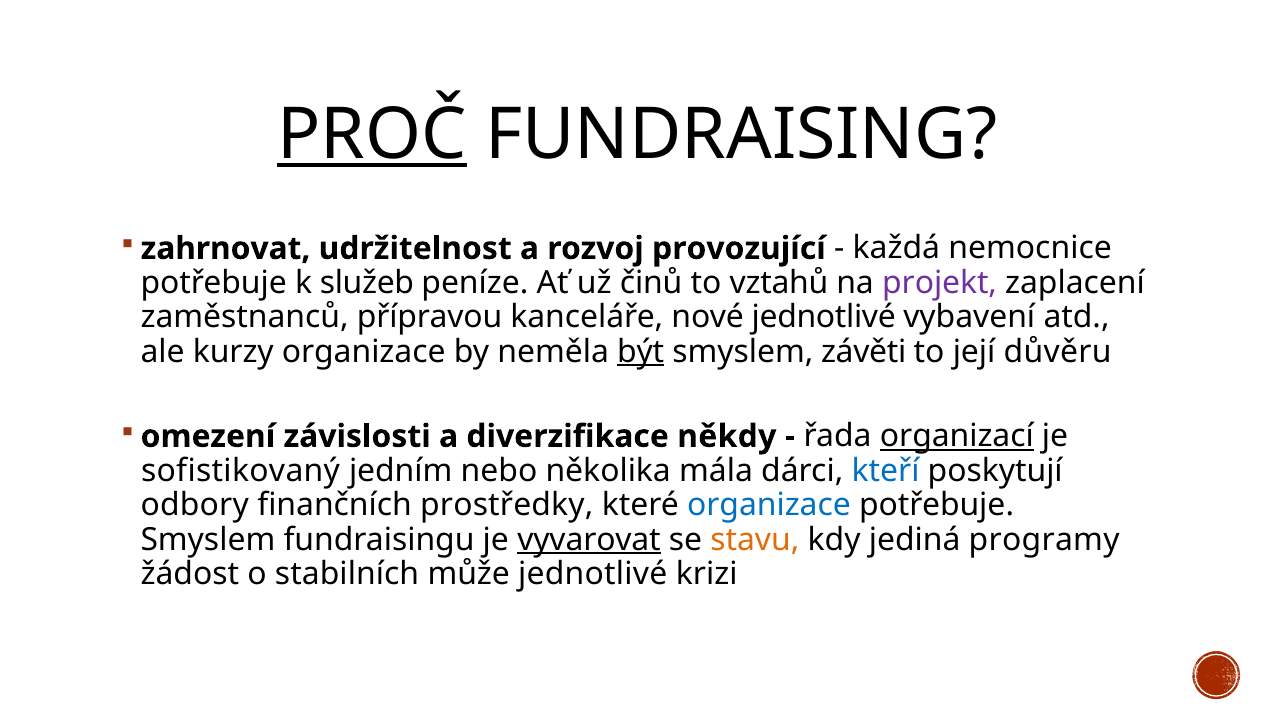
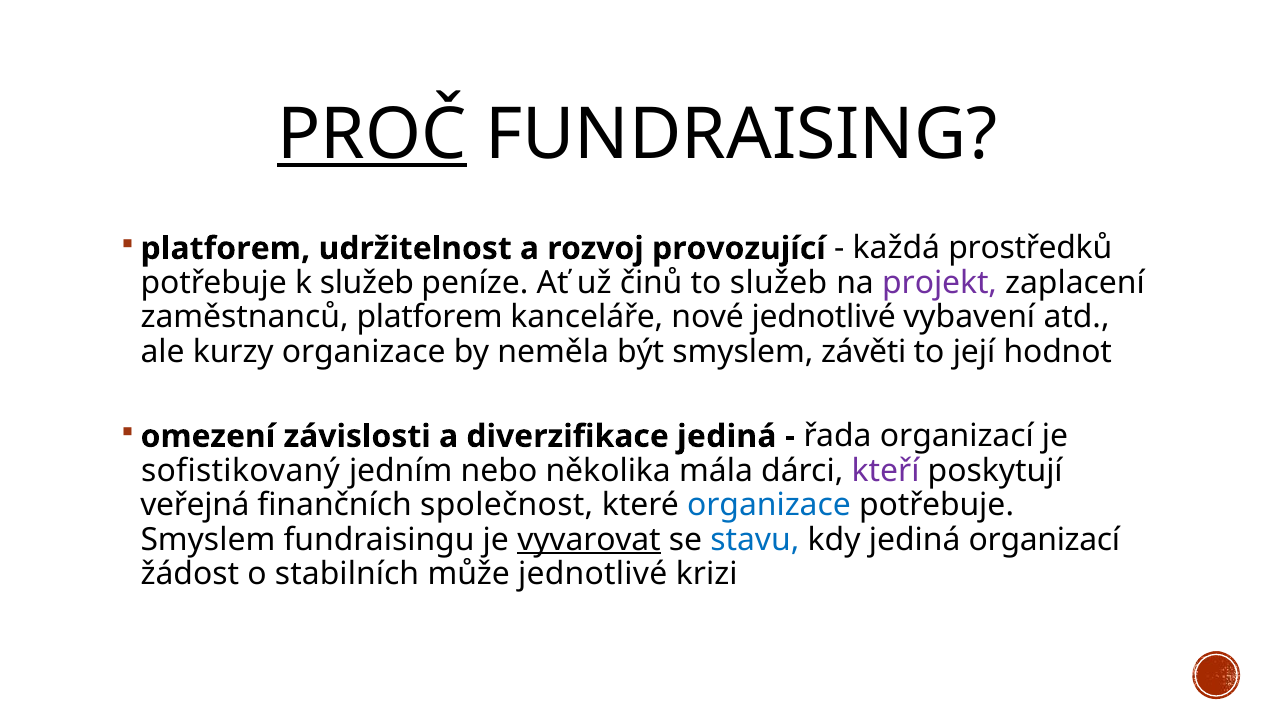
zahrnovat: zahrnovat -> platforem (225, 249)
nemocnice: nemocnice -> prostředků (1030, 249)
to vztahů: vztahů -> služeb (779, 283)
zaměstnanců přípravou: přípravou -> platforem (430, 317)
být underline: present -> none (641, 352)
důvěru: důvěru -> hodnot (1058, 352)
diverzifikace někdy: někdy -> jediná (727, 437)
organizací underline: present -> none (957, 437)
kteří colour: blue -> purple (886, 471)
odbory: odbory -> veřejná (195, 505)
prostředky: prostředky -> společnost (507, 505)
stavu colour: orange -> blue (755, 540)
jediná programy: programy -> organizací (1044, 540)
